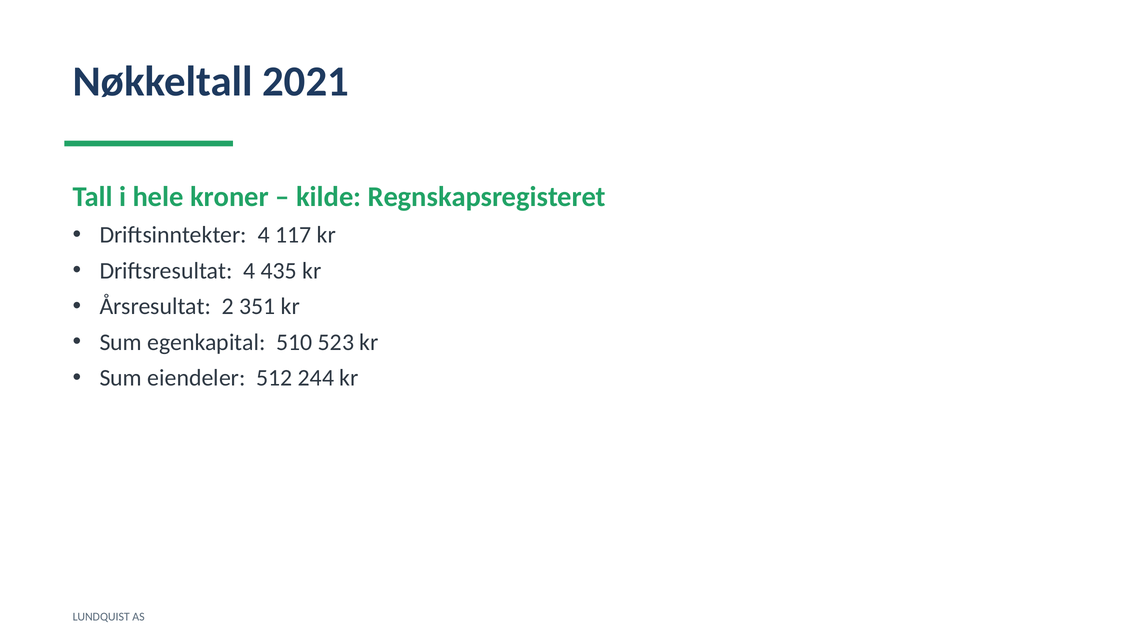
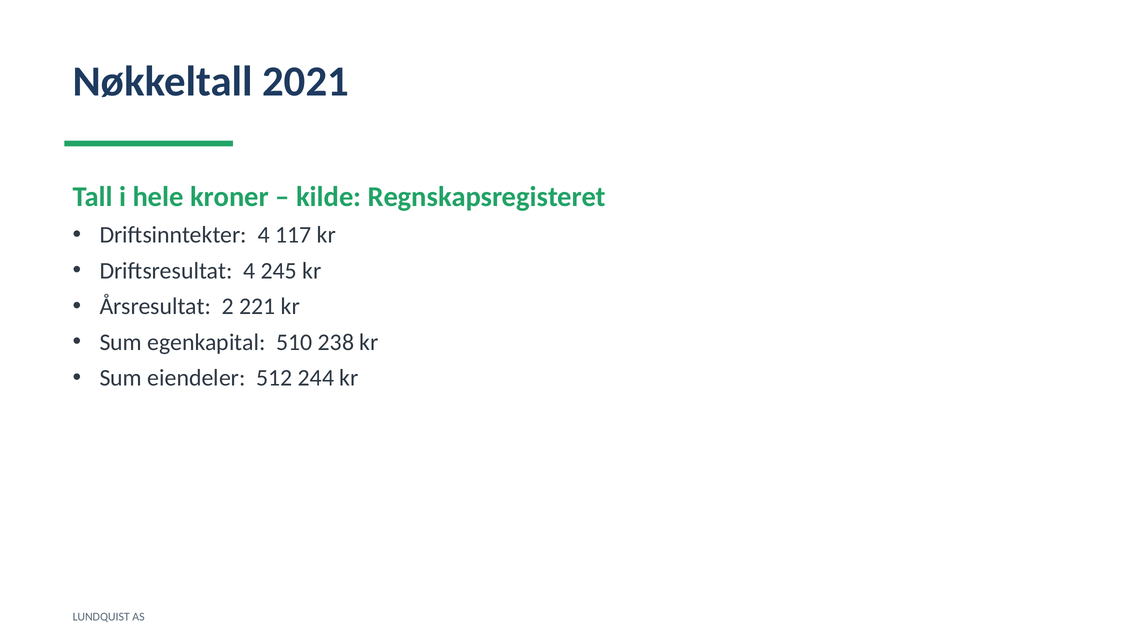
435: 435 -> 245 (279, 271)
351: 351 -> 221 (257, 307)
523: 523 -> 238 (336, 342)
